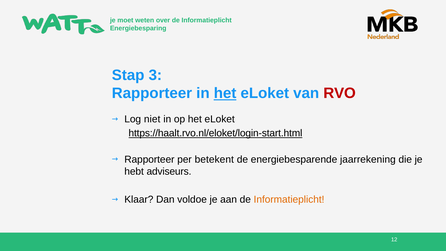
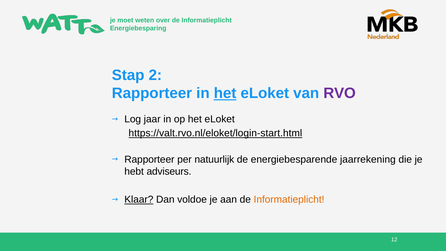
3: 3 -> 2 (155, 75)
RVO colour: red -> purple (340, 93)
niet: niet -> jaar (152, 119)
https://haalt.rvo.nl/eloket/login-start.html: https://haalt.rvo.nl/eloket/login-start.html -> https://valt.rvo.nl/eloket/login-start.html (215, 133)
betekent: betekent -> natuurlijk (214, 159)
Klaar underline: none -> present (139, 199)
